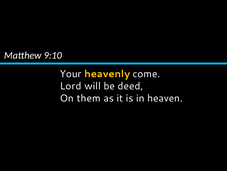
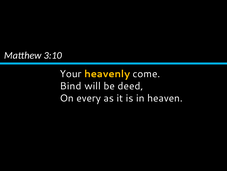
9:10: 9:10 -> 3:10 (53, 55)
Lord: Lord -> Bind (71, 86)
them: them -> every (89, 98)
